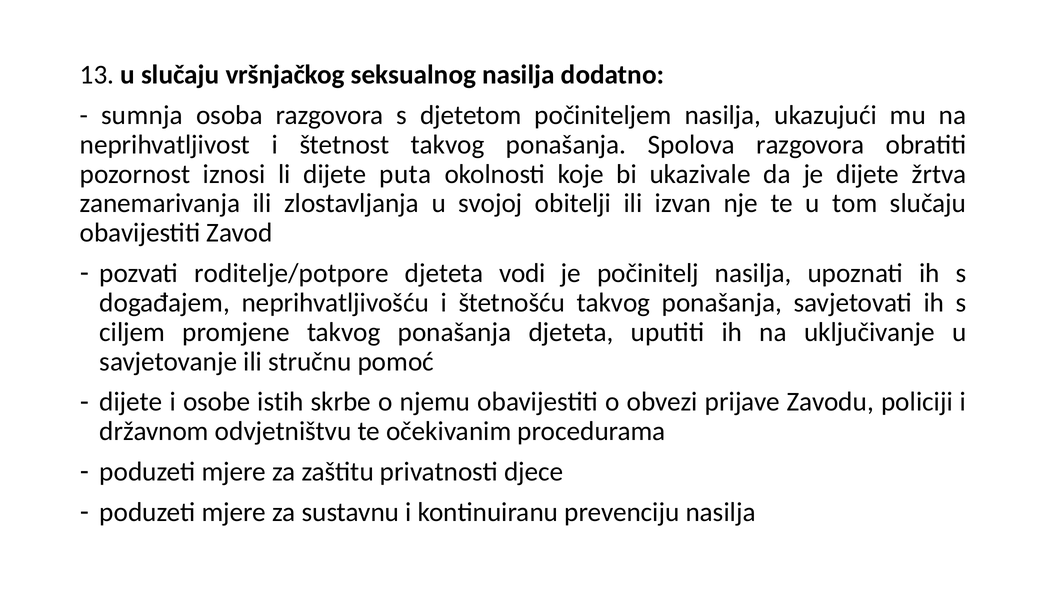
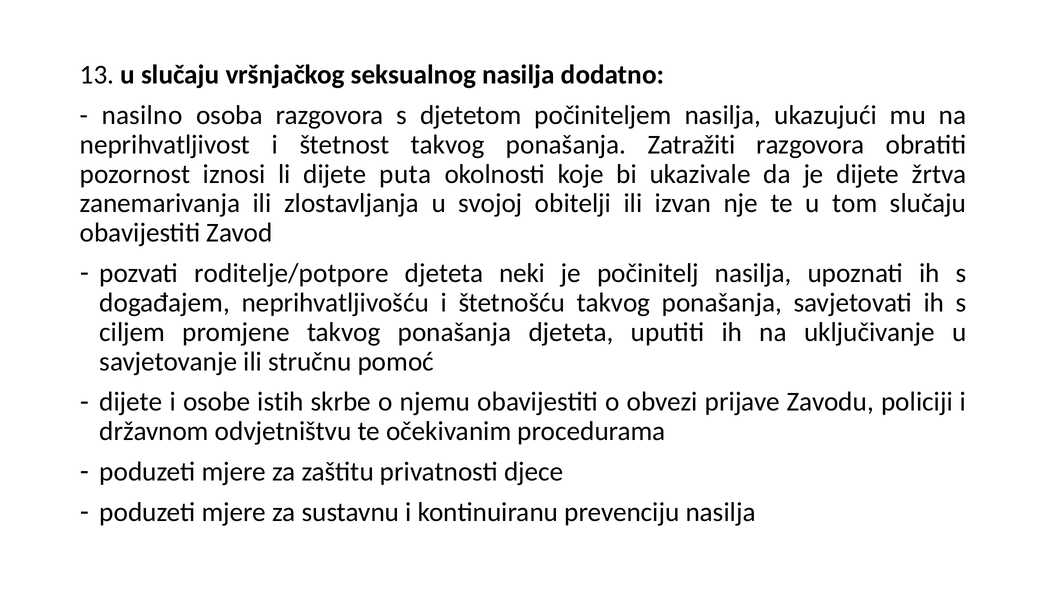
sumnja: sumnja -> nasilno (142, 115)
Spolova: Spolova -> Zatražiti (692, 145)
vodi: vodi -> neki (522, 273)
